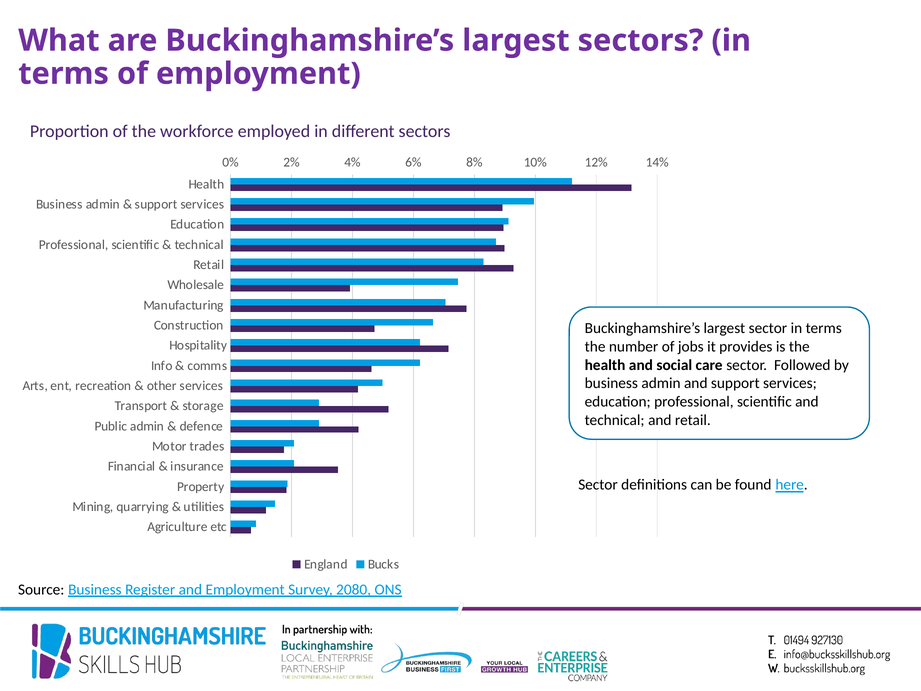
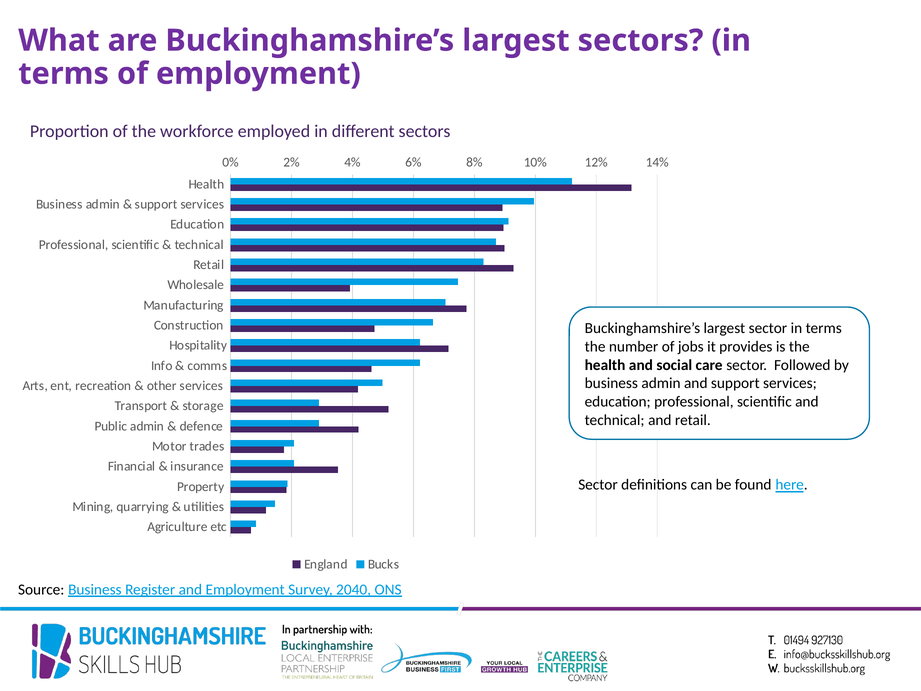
2080: 2080 -> 2040 (354, 589)
